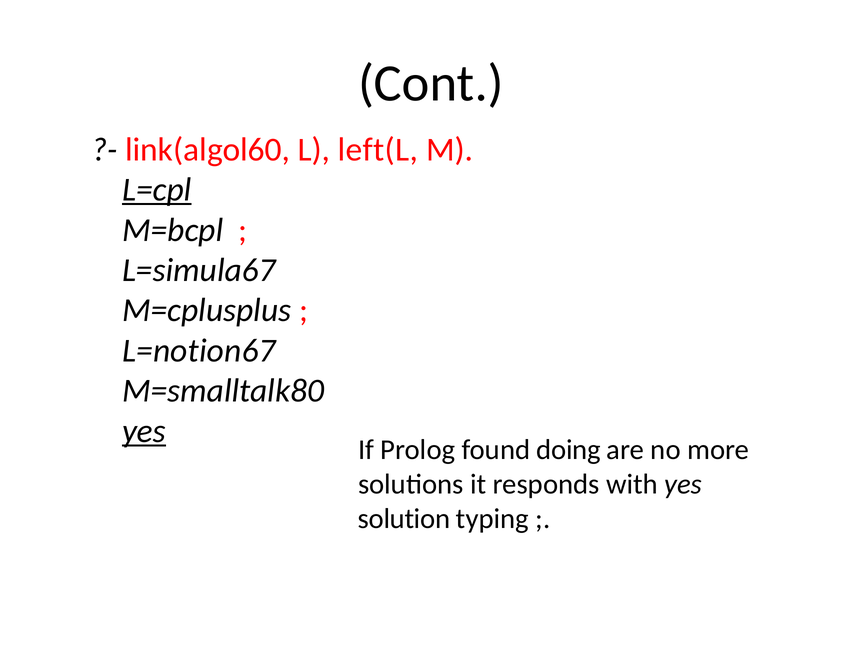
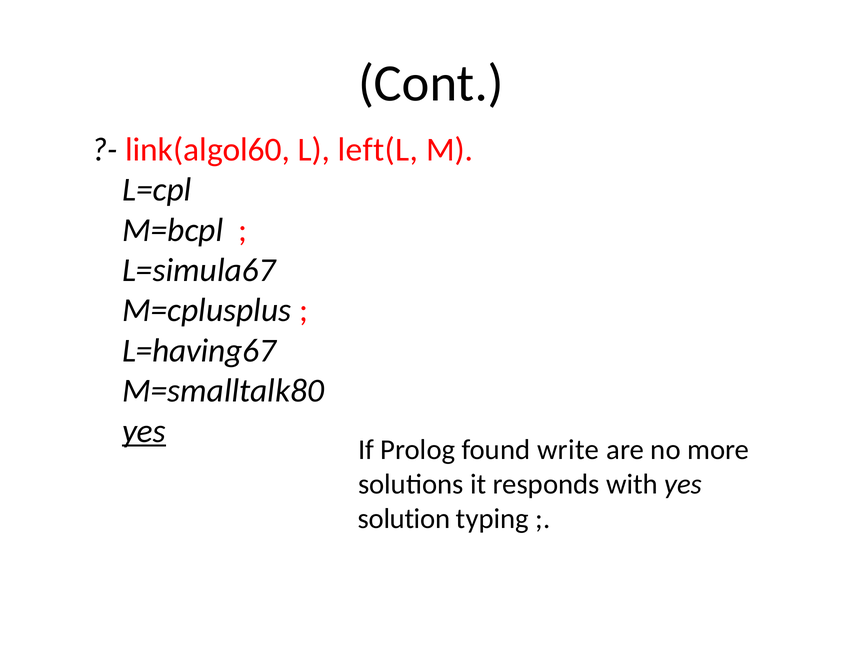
L=cpl underline: present -> none (157, 190)
L=notion67: L=notion67 -> L=having67 (199, 351)
doing: doing -> write (568, 450)
